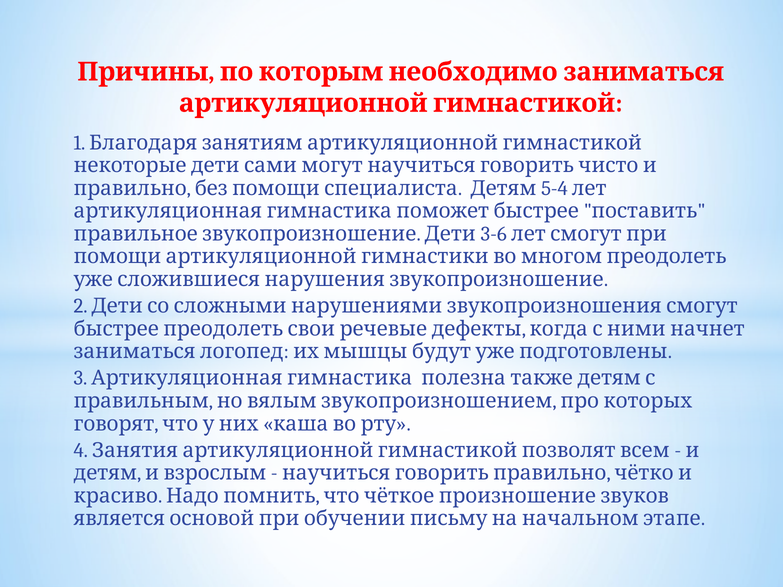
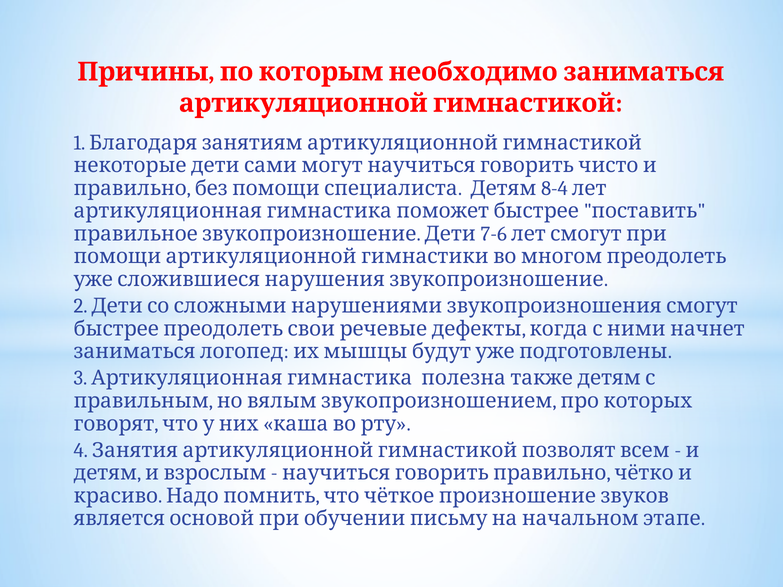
5-4: 5-4 -> 8-4 (554, 188)
3-6: 3-6 -> 7-6 (494, 234)
